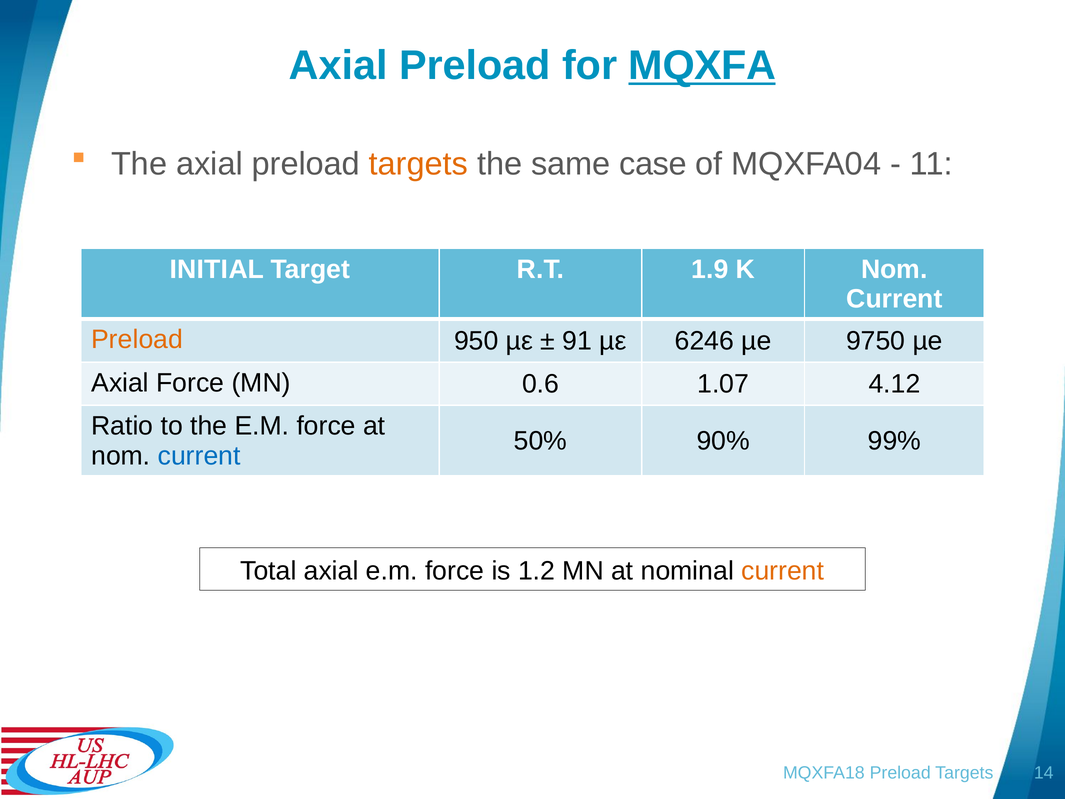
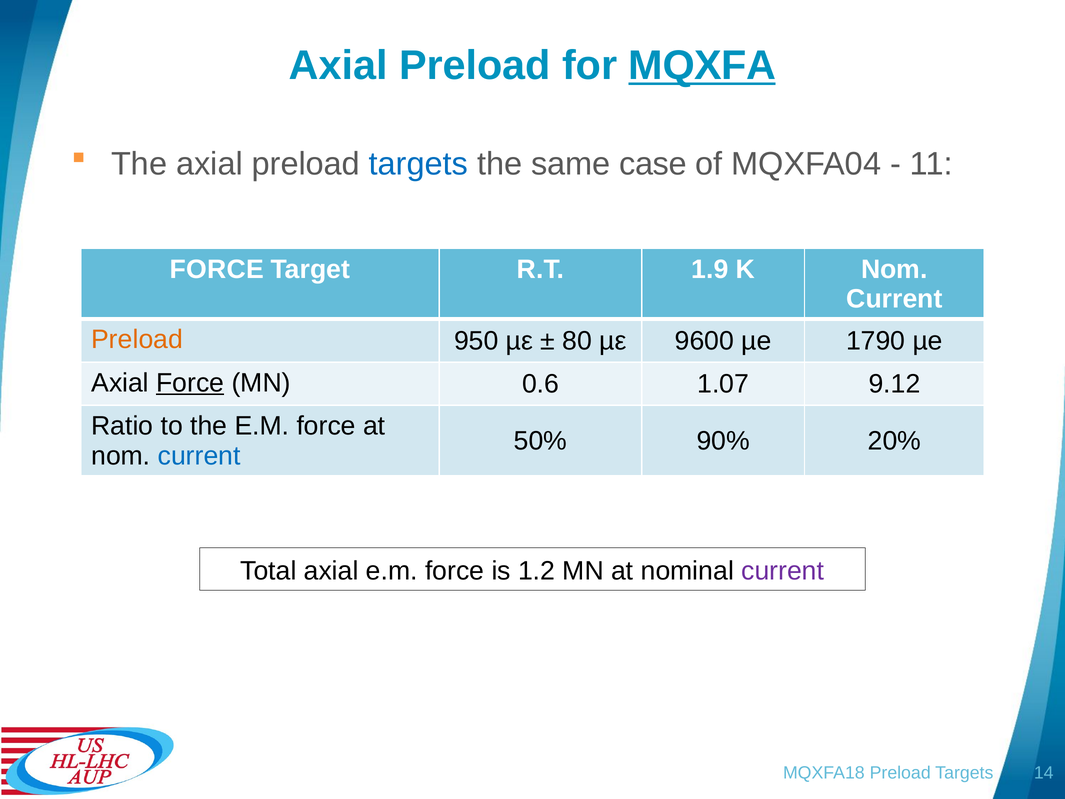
targets colour: orange -> blue (419, 164)
INITIAL: INITIAL -> FORCE (217, 269)
91: 91 -> 80 (577, 341)
6246: 6246 -> 9600 (704, 341)
9750: 9750 -> 1790 (876, 341)
Force underline: none -> present (190, 383)
4.12: 4.12 -> 9.12 (895, 384)
99%: 99% -> 20% (894, 441)
current colour: orange -> purple (783, 571)
